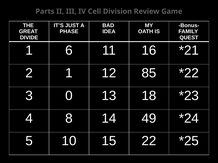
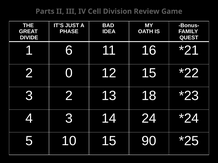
2 1: 1 -> 0 (69, 73)
12 85: 85 -> 15 (149, 73)
3 0: 0 -> 2 (69, 96)
4 8: 8 -> 3 (69, 119)
49: 49 -> 24 (149, 119)
22: 22 -> 90 (149, 141)
